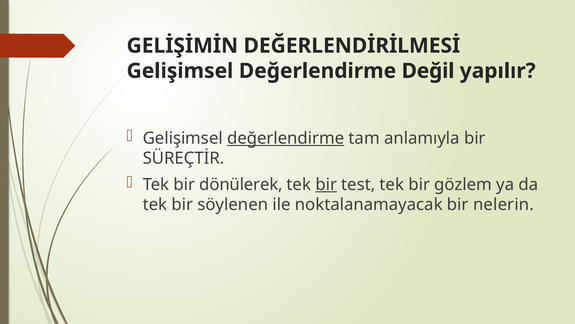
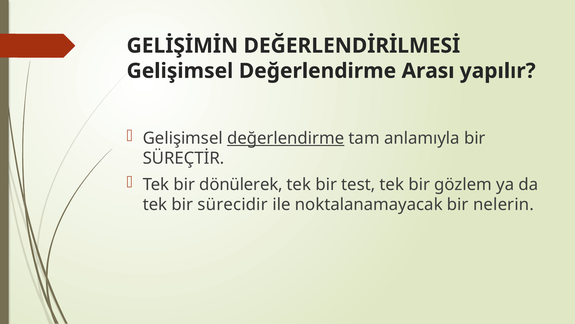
Değil: Değil -> Arası (428, 71)
bir underline: present -> none (326, 184)
söylenen: söylenen -> sürecidir (233, 204)
